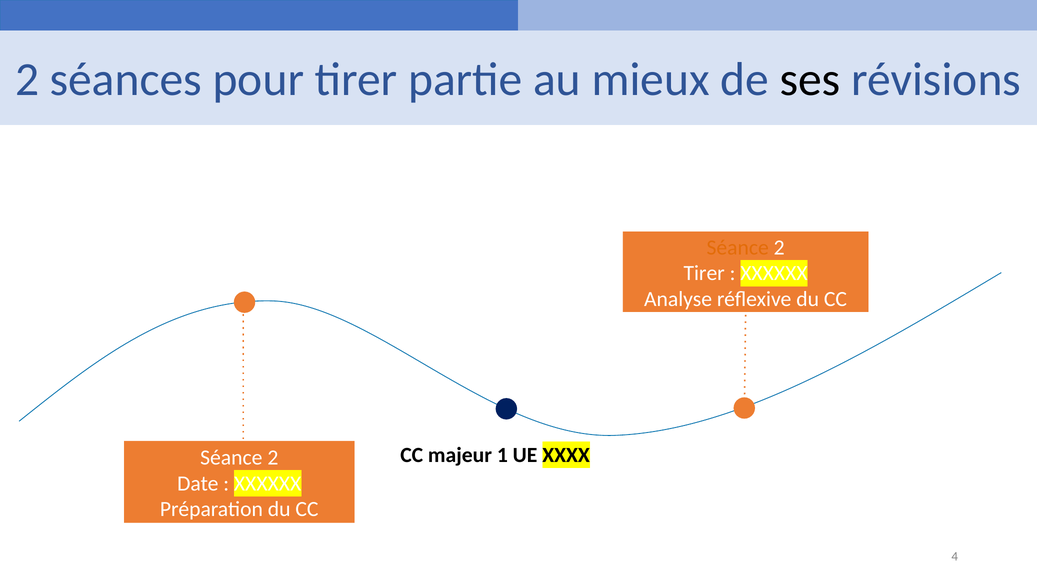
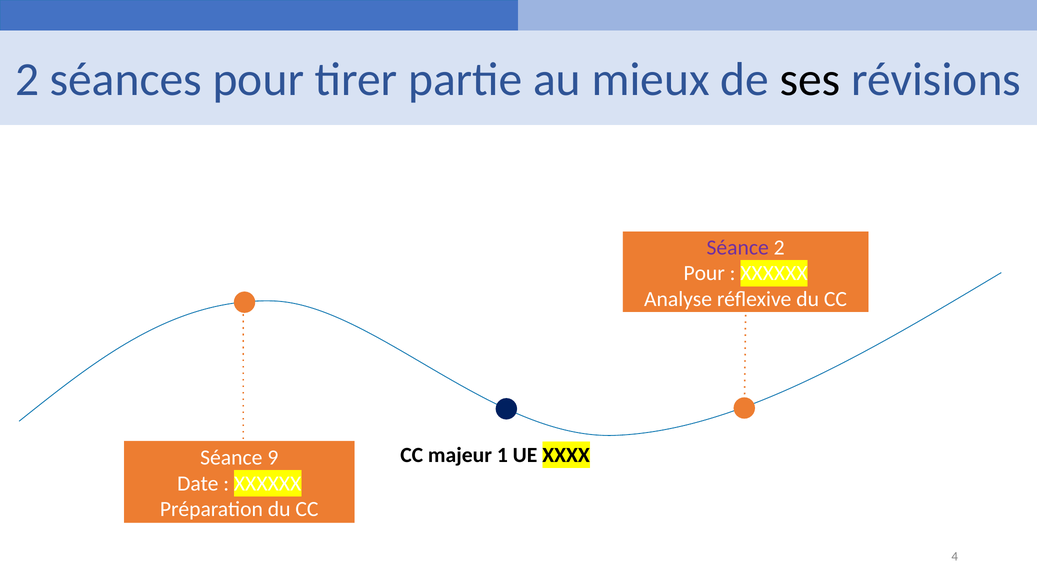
Séance colour: orange -> purple (738, 247)
Tirer: Tirer -> Pour (704, 273)
2: 2 -> 9 (273, 458)
